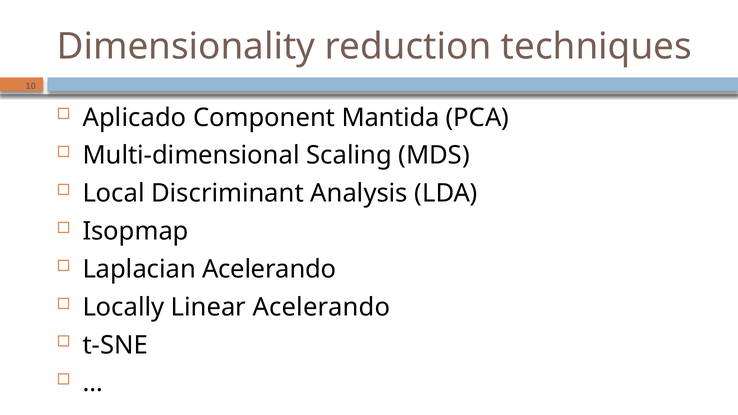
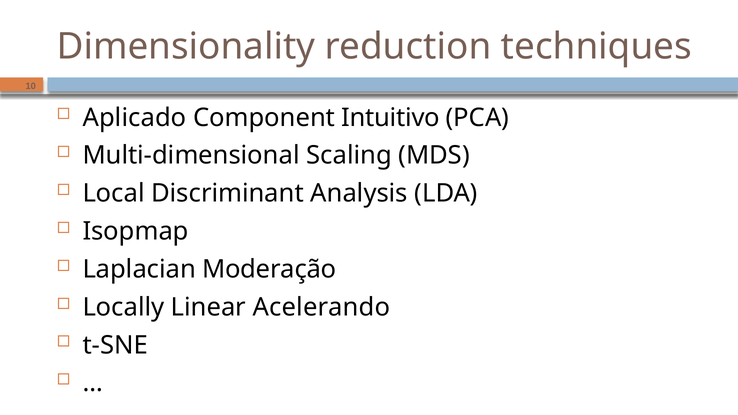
Mantida: Mantida -> Intuitivo (391, 118)
Laplacian Acelerando: Acelerando -> Moderação (269, 269)
